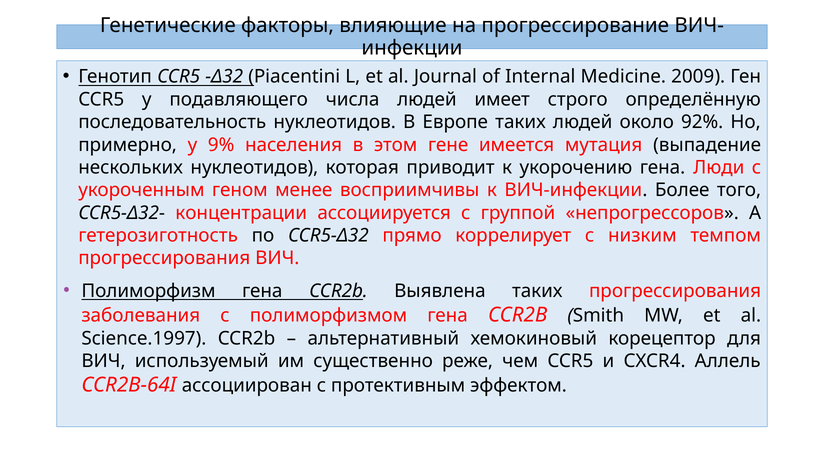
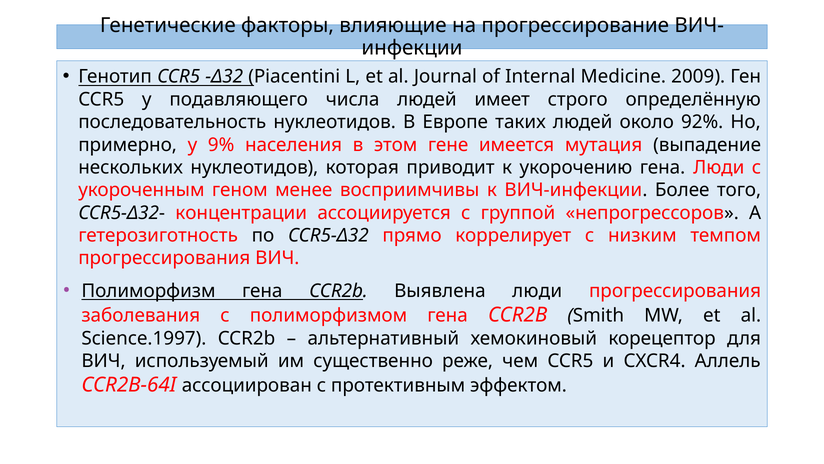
Выявлена таких: таких -> люди (537, 291)
